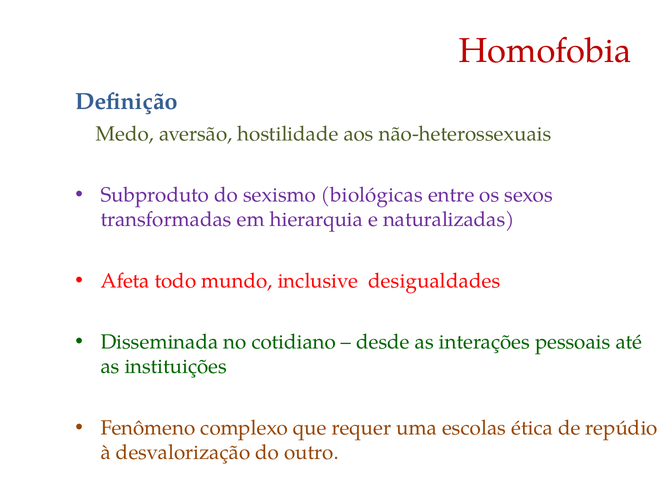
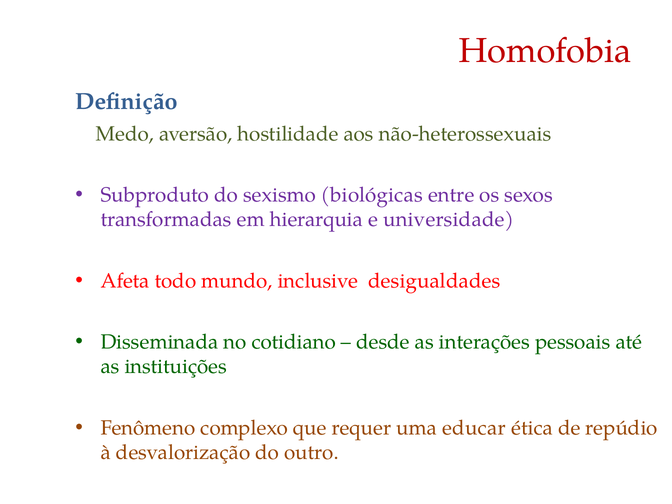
naturalizadas: naturalizadas -> universidade (449, 220)
escolas: escolas -> educar (474, 428)
